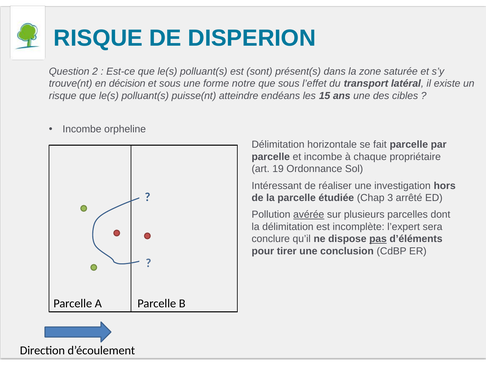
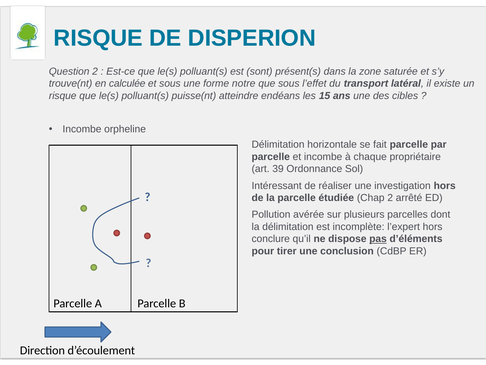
décision: décision -> calculée (127, 84)
19: 19 -> 39 (278, 169)
Chap 3: 3 -> 2 (390, 198)
avérée underline: present -> none (309, 214)
l’expert sera: sera -> hors (433, 226)
